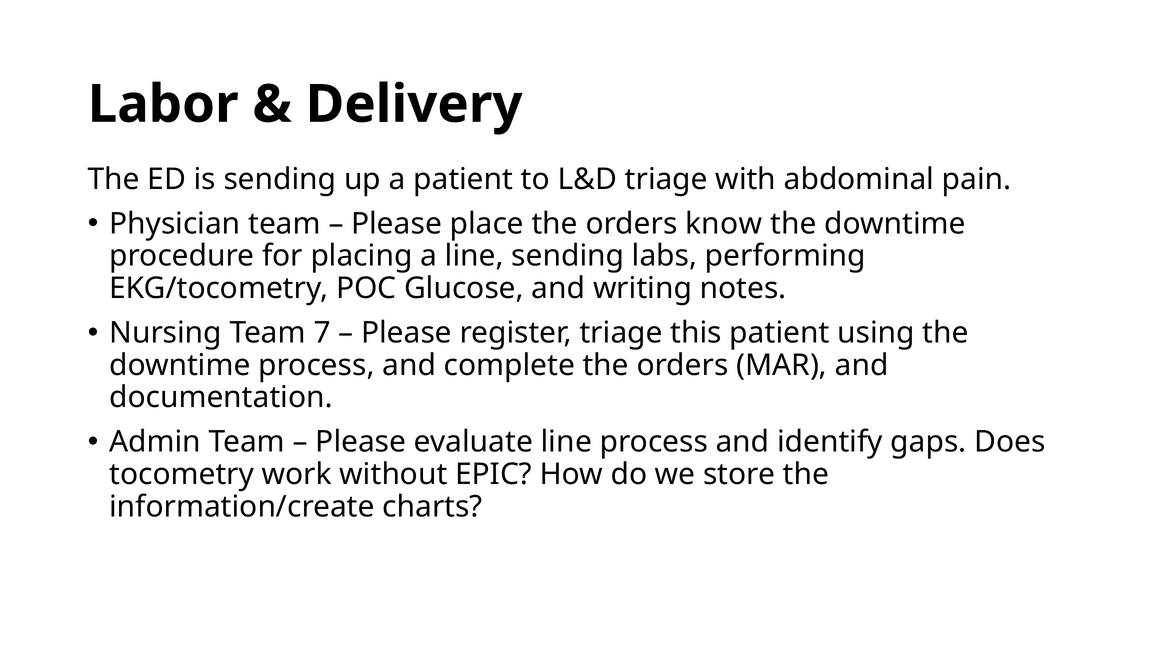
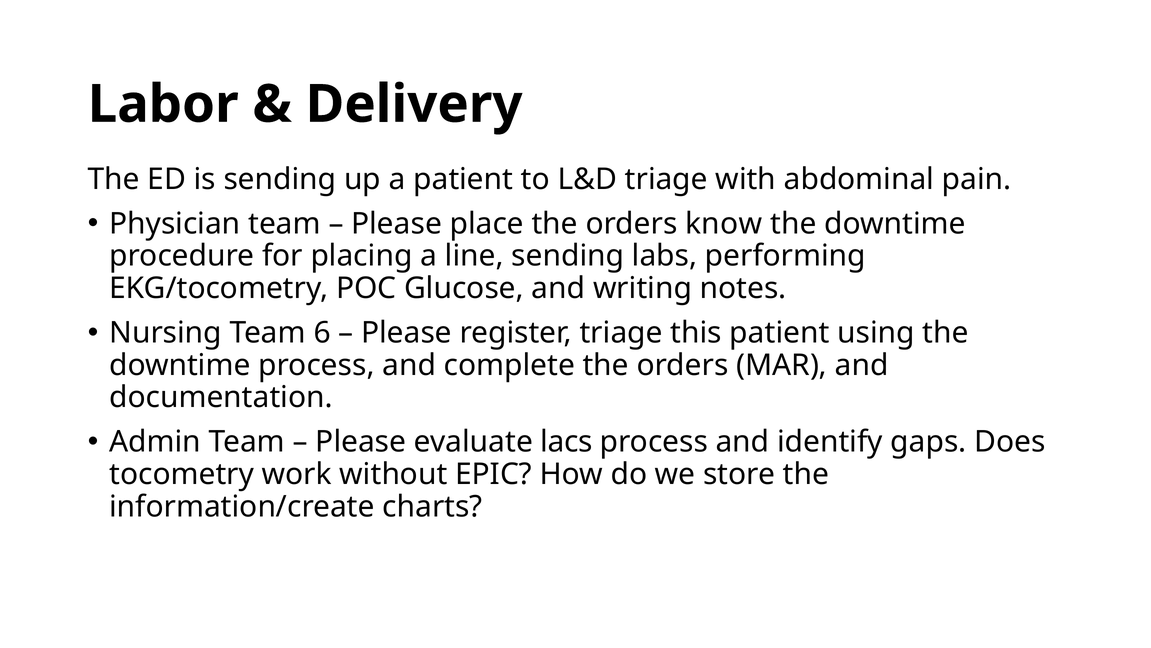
7: 7 -> 6 (322, 333)
evaluate line: line -> lacs (566, 442)
